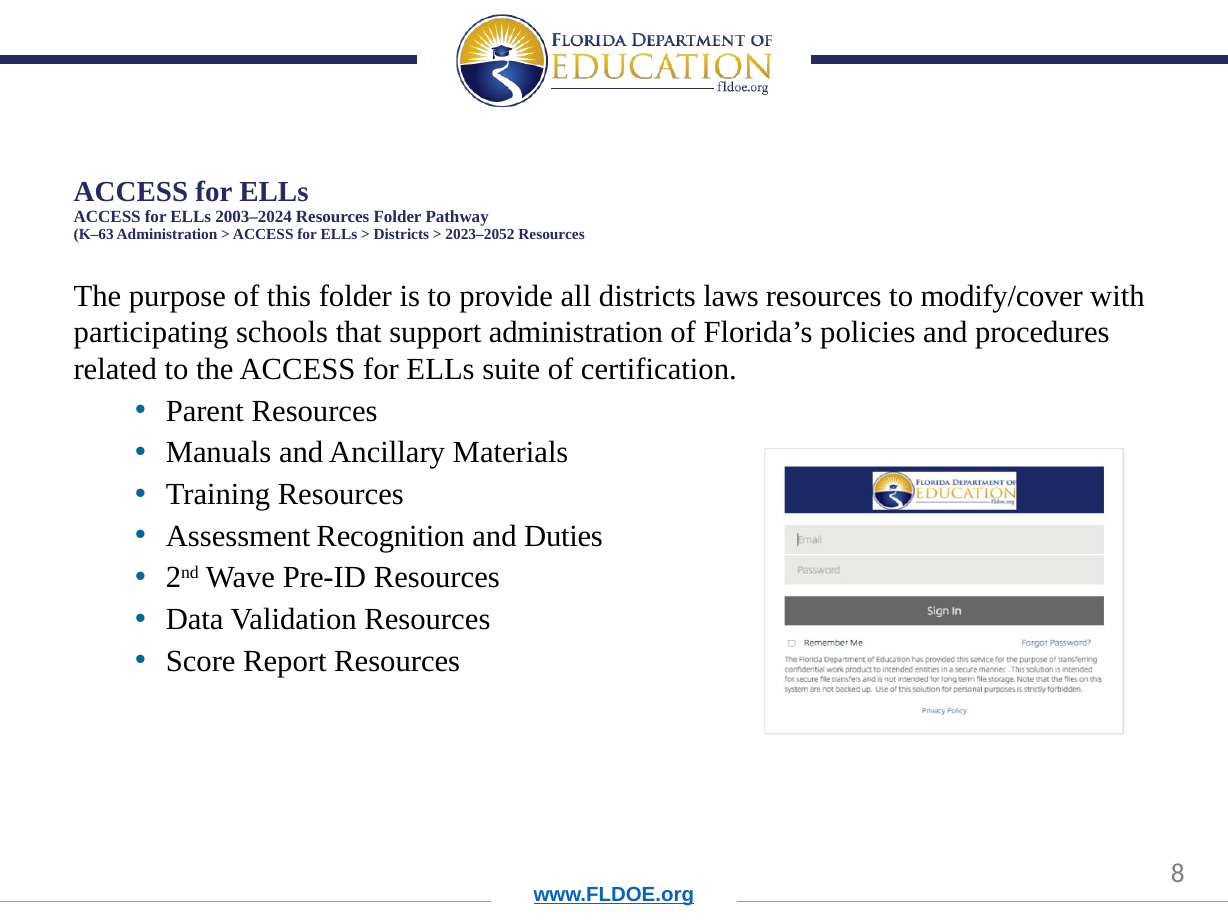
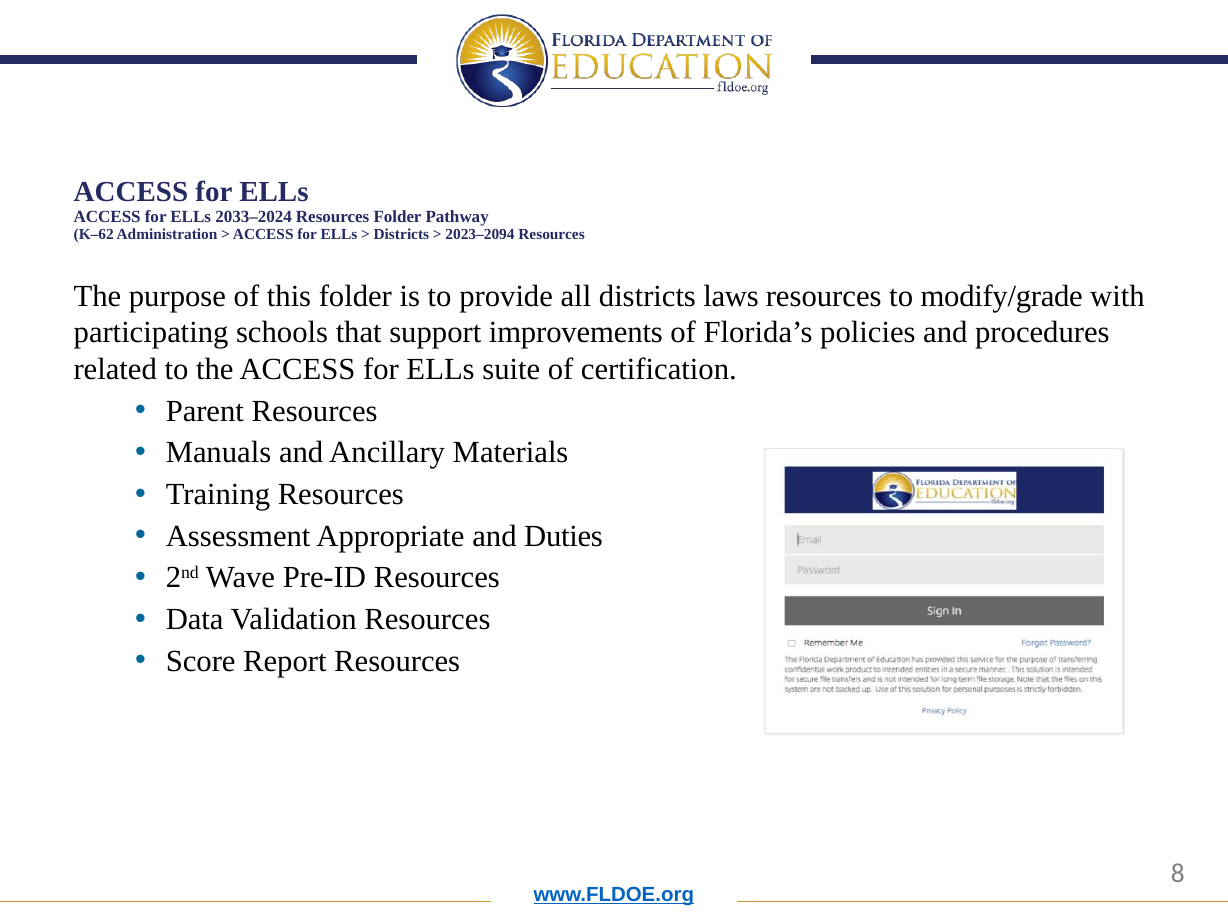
2003–2024: 2003–2024 -> 2033–2024 (254, 217)
K–63: K–63 -> K–62 (94, 234)
2023–2052: 2023–2052 -> 2023–2094 (480, 234)
modify/cover: modify/cover -> modify/grade (1002, 296)
support administration: administration -> improvements (576, 333)
Recognition: Recognition -> Appropriate (391, 536)
